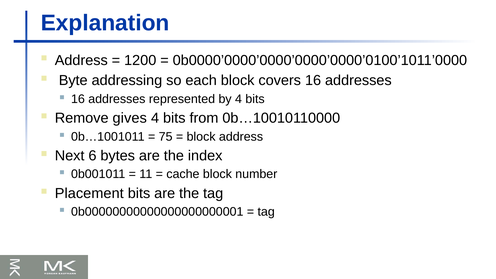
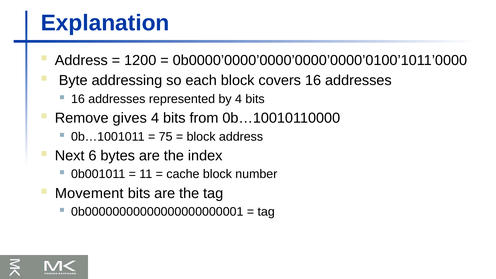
Placement: Placement -> Movement (89, 193)
